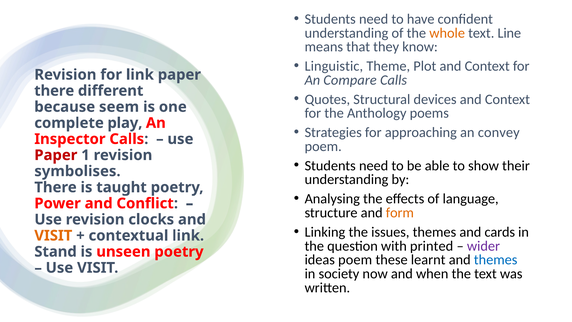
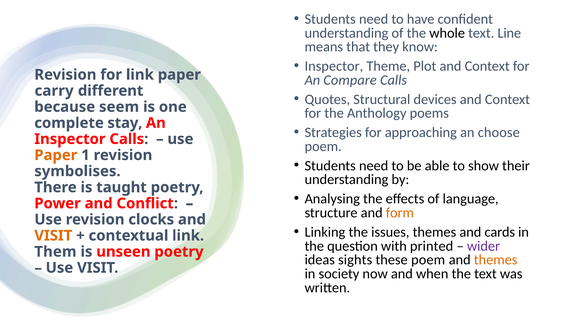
whole colour: orange -> black (447, 33)
Linguistic: Linguistic -> Inspector (334, 66)
there: there -> carry (54, 91)
play: play -> stay (125, 123)
convey: convey -> choose (499, 132)
Paper colour: red -> orange (56, 155)
Stand: Stand -> Them (55, 252)
ideas poem: poem -> sights (355, 260)
these learnt: learnt -> poem (428, 260)
themes colour: blue -> orange (496, 260)
